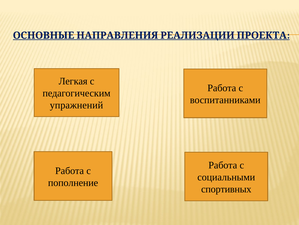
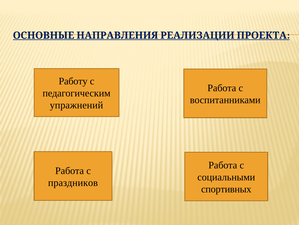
Легкая: Легкая -> Работу (73, 81)
пополнение: пополнение -> праздников (73, 182)
